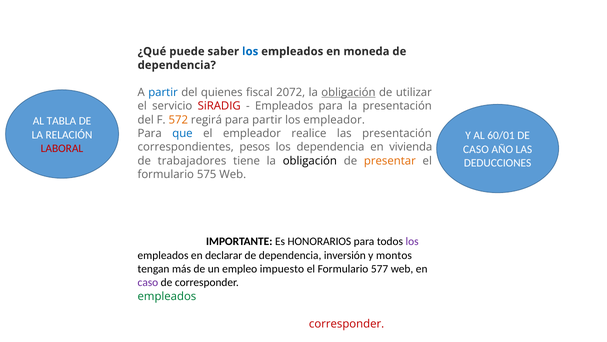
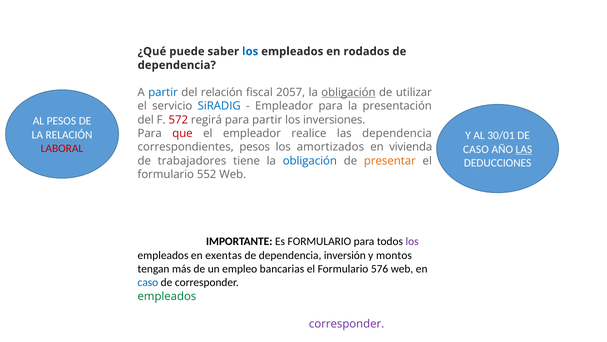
moneda: moneda -> rodados (366, 51)
del quienes: quienes -> relación (222, 92)
2072: 2072 -> 2057 (291, 92)
SiRADIG colour: red -> blue (219, 106)
Empleados: Empleados -> Empleador (284, 106)
572 colour: orange -> red (178, 120)
los empleador: empleador -> inversiones (334, 120)
AL TABLA: TABLA -> PESOS (61, 121)
que colour: blue -> red (182, 133)
las presentación: presentación -> dependencia (397, 133)
60/01: 60/01 -> 30/01 (501, 135)
los dependencia: dependencia -> amortizados (330, 147)
LAS underline: none -> present (524, 149)
obligación colour: black -> blue (310, 161)
575: 575 -> 552 (207, 174)
Es HONORARIOS: HONORARIOS -> FORMULARIO (319, 241)
declarar: declarar -> exentas (224, 255)
impuesto: impuesto -> bancarias (282, 269)
577: 577 -> 576 (380, 269)
caso colour: purple -> blue (148, 282)
corresponder colour: red -> purple (347, 323)
